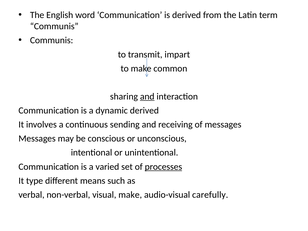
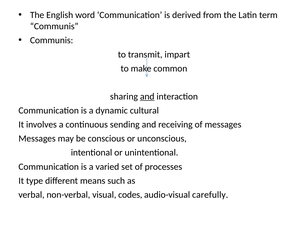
dynamic derived: derived -> cultural (144, 111)
processes underline: present -> none (163, 167)
visual make: make -> codes (130, 195)
